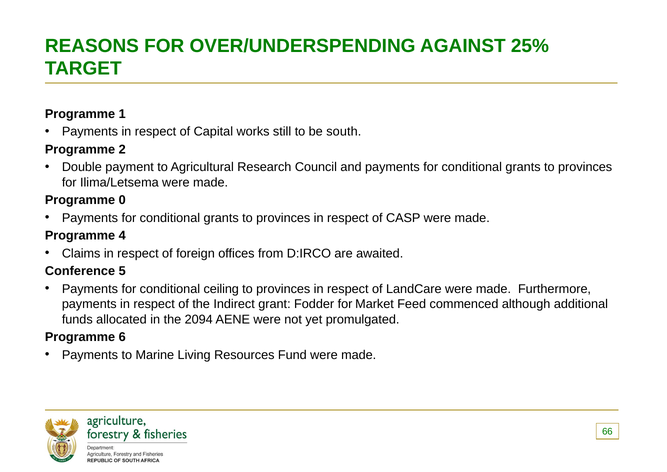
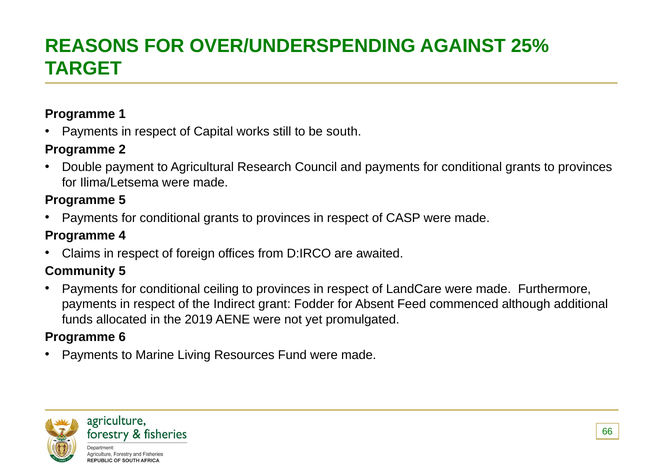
Programme 0: 0 -> 5 (122, 200)
Conference: Conference -> Community (80, 271)
Market: Market -> Absent (375, 304)
2094: 2094 -> 2019 (199, 319)
